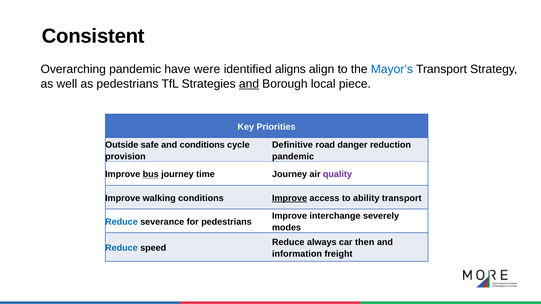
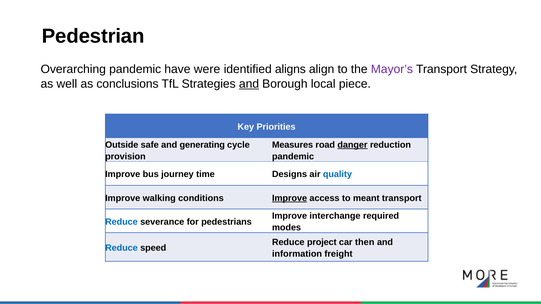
Consistent: Consistent -> Pedestrian (93, 36)
Mayor’s colour: blue -> purple (392, 69)
as pedestrians: pedestrians -> conclusions (127, 84)
and conditions: conditions -> generating (202, 145)
Definitive: Definitive -> Measures (293, 145)
danger underline: none -> present (352, 145)
bus underline: present -> none (151, 174)
time Journey: Journey -> Designs (290, 174)
quality colour: purple -> blue (337, 174)
ability: ability -> meant (366, 198)
severely: severely -> required (381, 216)
always: always -> project (322, 242)
